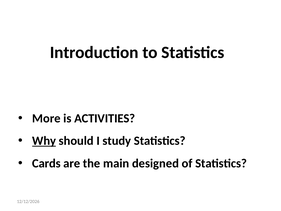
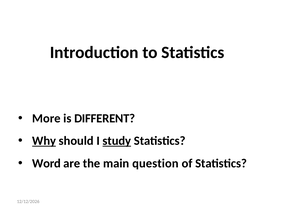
ACTIVITIES: ACTIVITIES -> DIFFERENT (105, 118)
study underline: none -> present (117, 141)
Cards: Cards -> Word (46, 163)
designed: designed -> question (155, 163)
